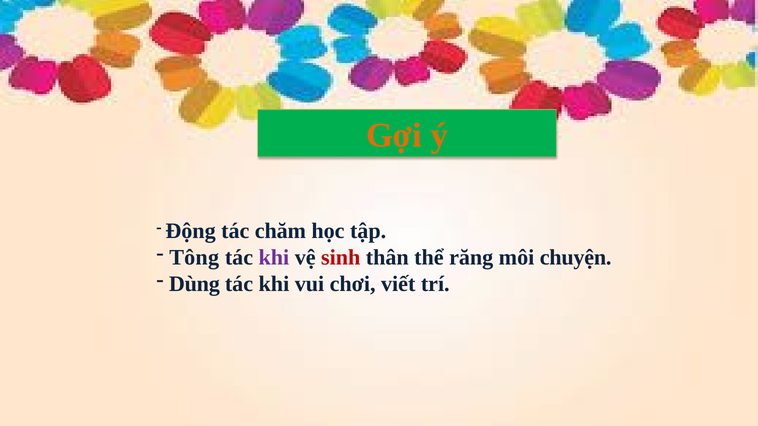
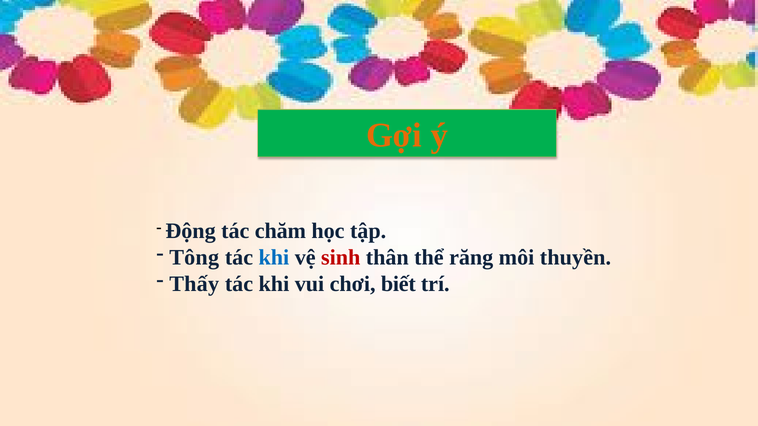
khi colour: purple -> blue (274, 258)
chuyện: chuyện -> thuyền (575, 258)
Dùng: Dùng -> Thấy (194, 284)
viết: viết -> biết (398, 284)
